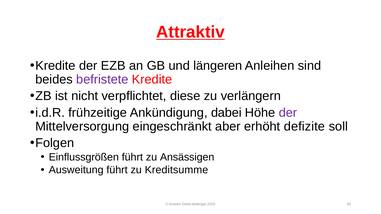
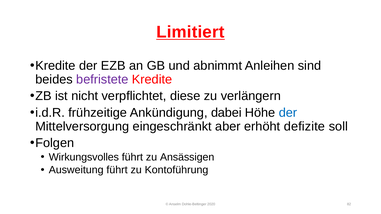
Attraktiv: Attraktiv -> Limitiert (190, 32)
längeren: längeren -> abnimmt (218, 66)
der colour: purple -> blue (288, 113)
Einflussgrößen: Einflussgrößen -> Wirkungsvolles (84, 157)
Kreditsumme: Kreditsumme -> Kontoführung (177, 170)
